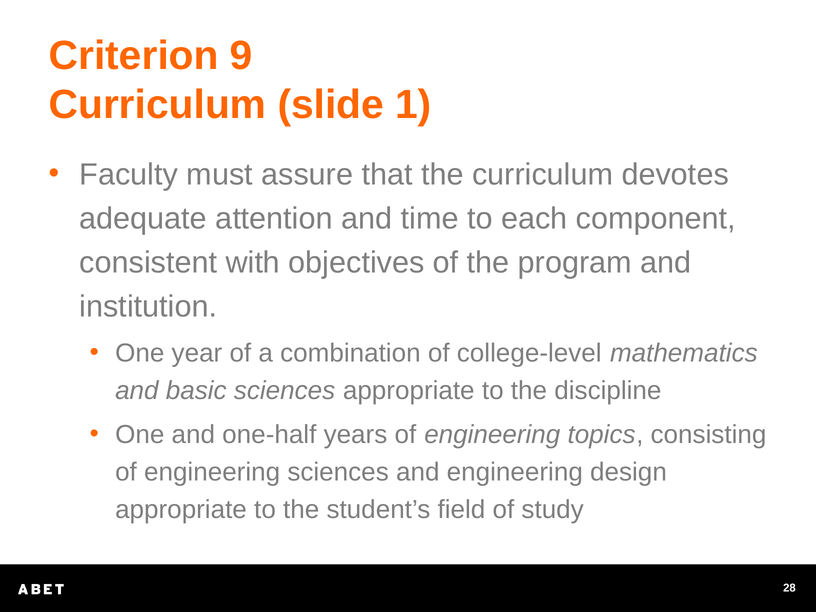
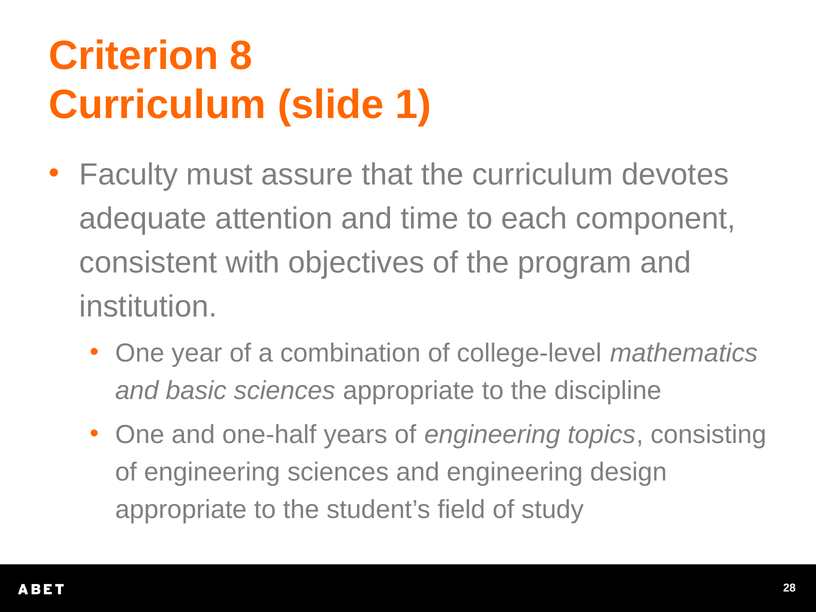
9: 9 -> 8 (241, 56)
